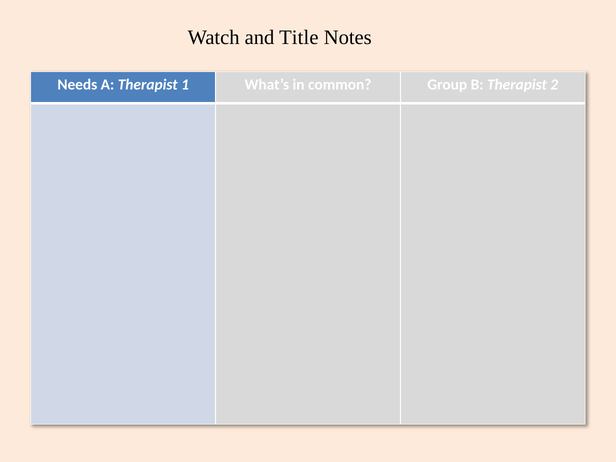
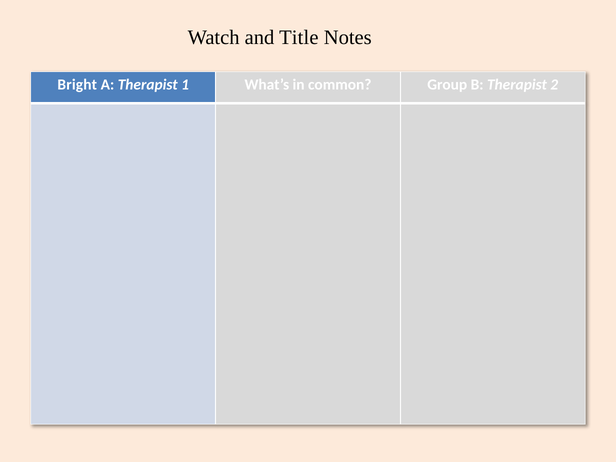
Needs: Needs -> Bright (77, 85)
